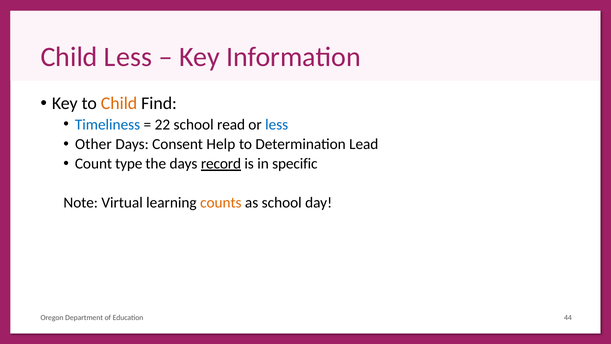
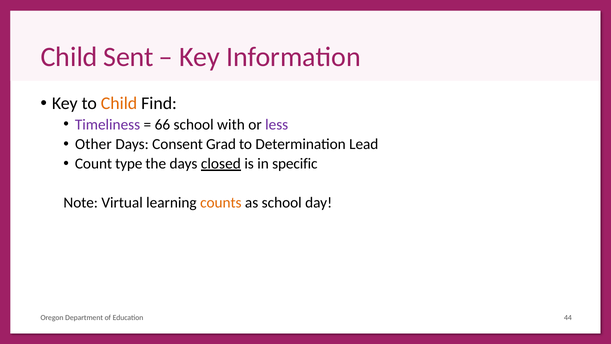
Child Less: Less -> Sent (128, 57)
Timeliness colour: blue -> purple (108, 124)
22: 22 -> 66 (162, 124)
read: read -> with (231, 124)
less colour: blue -> purple (277, 124)
Help: Help -> Grad (221, 144)
record: record -> closed (221, 164)
